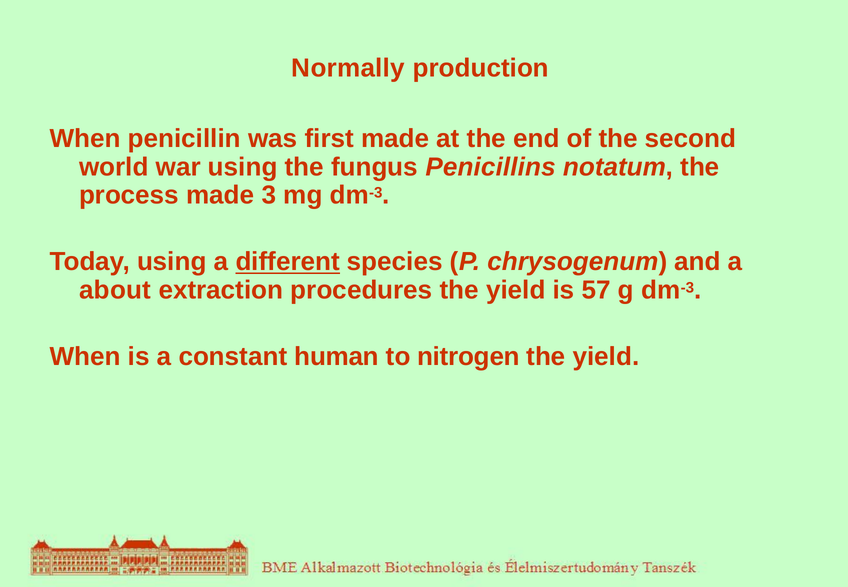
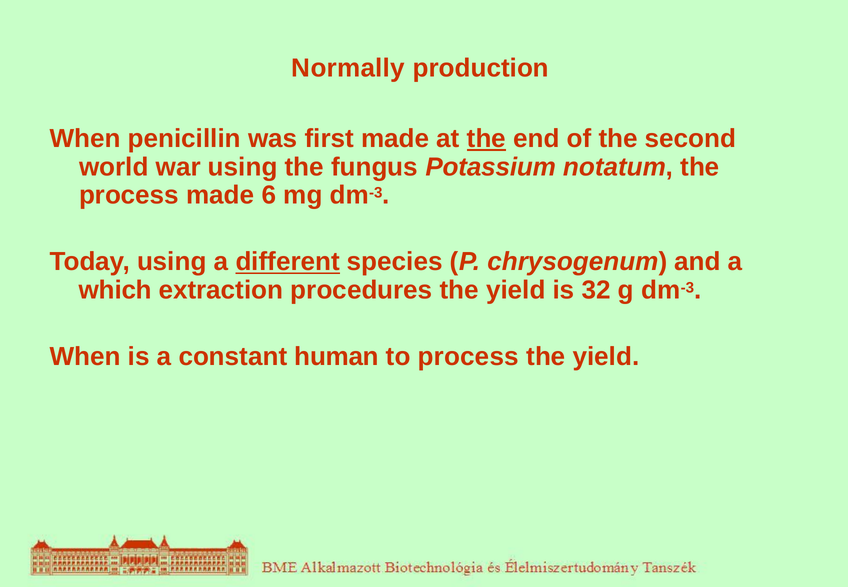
the underline: none -> present (486, 139)
Penicillins: Penicillins -> Potassium (491, 167)
3: 3 -> 6 (269, 195)
about: about -> which (115, 290)
57: 57 -> 32 (596, 290)
to nitrogen: nitrogen -> process (468, 357)
